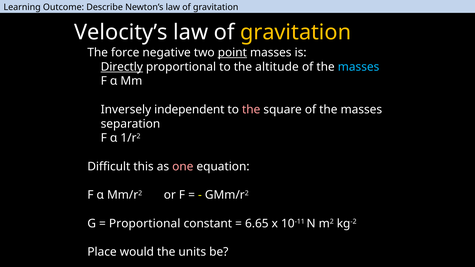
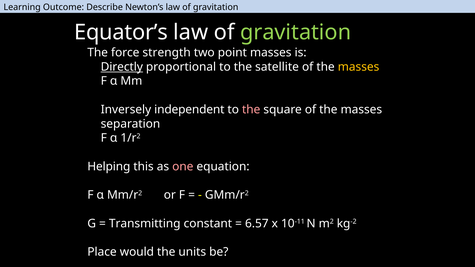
Velocity’s: Velocity’s -> Equator’s (121, 32)
gravitation colour: yellow -> light green (296, 32)
negative: negative -> strength (167, 53)
point underline: present -> none (232, 53)
altitude: altitude -> satellite (277, 67)
masses colour: light blue -> yellow (359, 67)
Difficult: Difficult -> Helping (109, 167)
Proportional: Proportional -> Transmitting (145, 224)
6.65: 6.65 -> 6.57 (257, 224)
